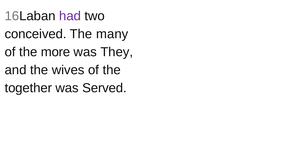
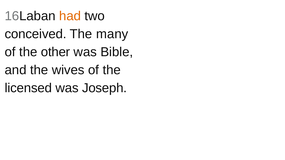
had colour: purple -> orange (70, 16)
more: more -> other (56, 52)
They: They -> Bible (117, 52)
together: together -> licensed (28, 88)
Served: Served -> Joseph (105, 88)
